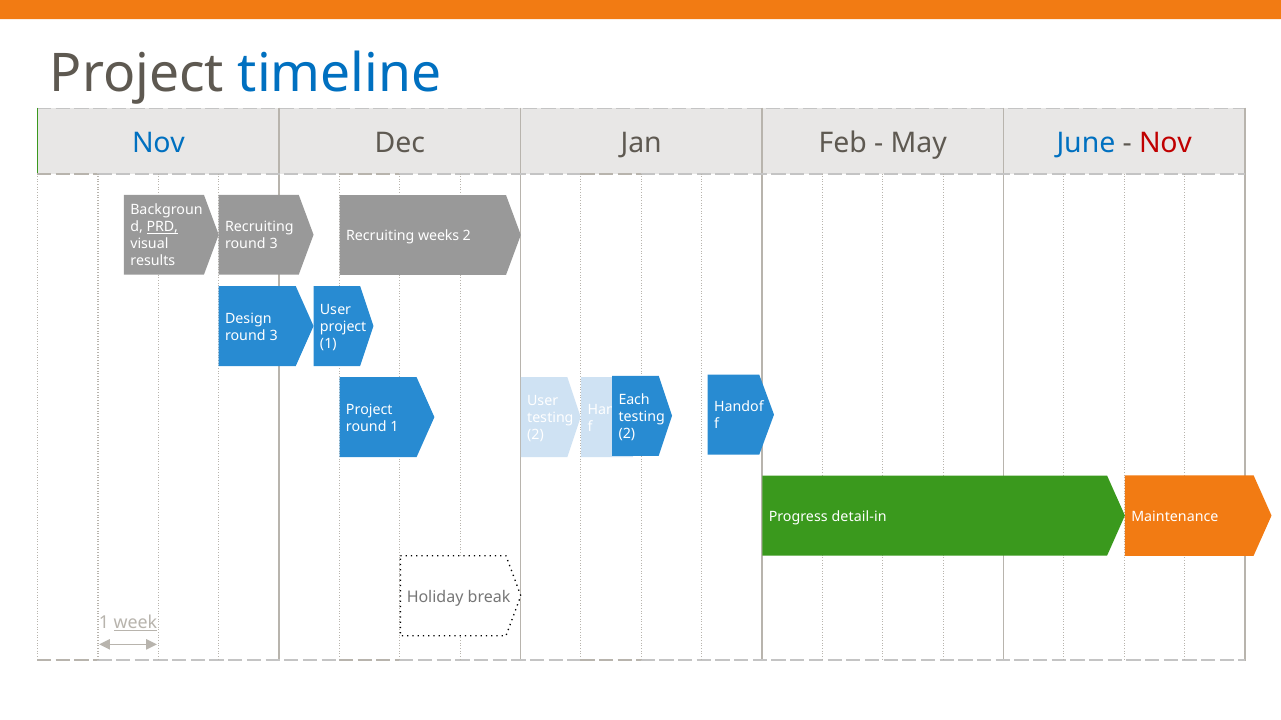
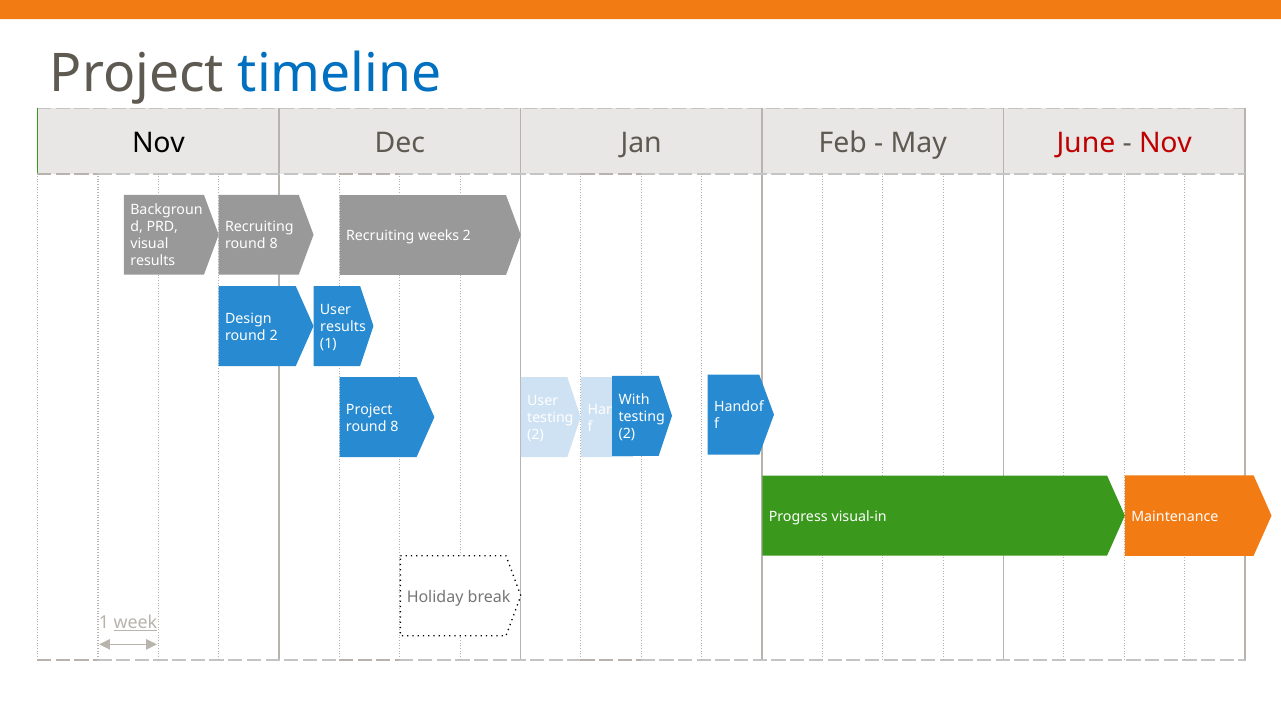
Nov colour: blue -> black (158, 143)
June colour: blue -> red (1086, 143)
PRD underline: present -> none (162, 227)
3: 3 -> 8 (274, 244)
project: project -> results (343, 327)
3: 3 -> 2 (274, 336)
Each: Each -> With (634, 400)
1: 1 -> 8 (394, 427)
detail-in: detail-in -> visual-in (859, 517)
